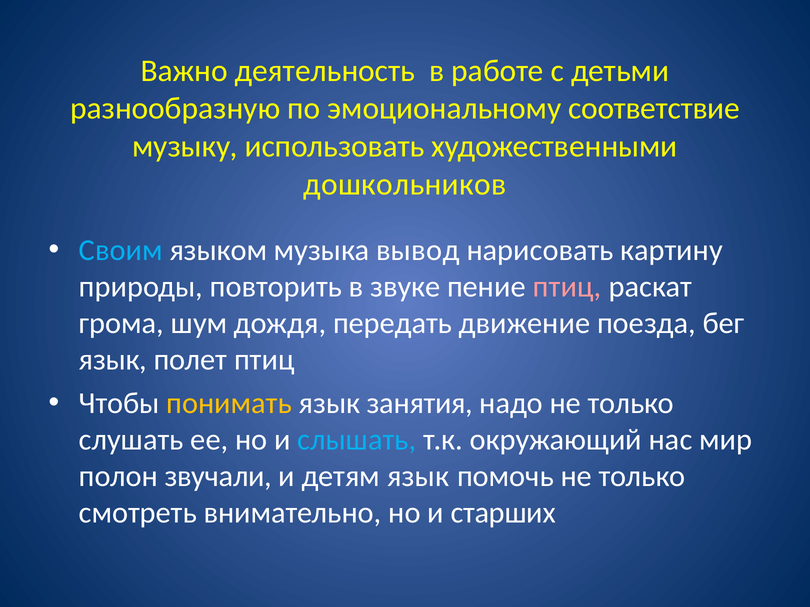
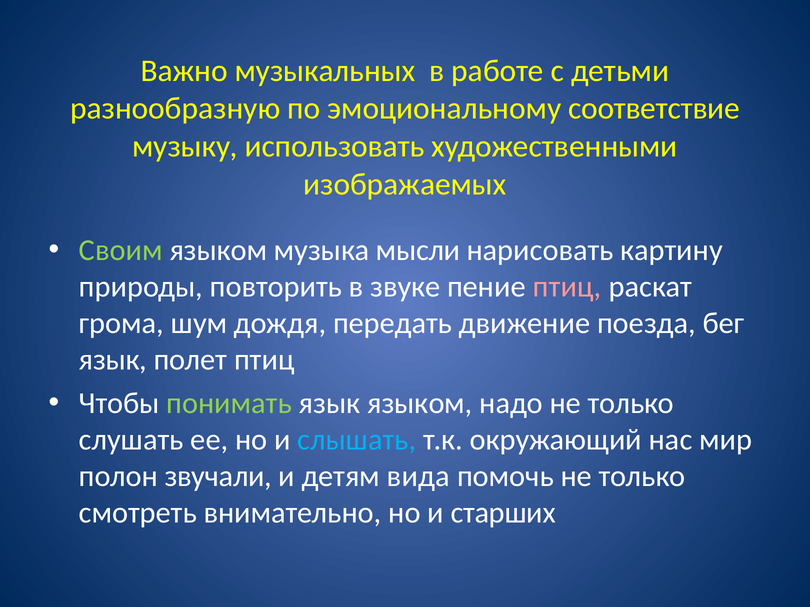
деятельность: деятельность -> музыкальных (325, 71)
дошкольников: дошкольников -> изображаемых (405, 184)
Своим colour: light blue -> light green (121, 251)
вывод: вывод -> мысли (418, 251)
понимать colour: yellow -> light green (229, 404)
язык занятия: занятия -> языком (420, 404)
детям язык: язык -> вида (418, 477)
